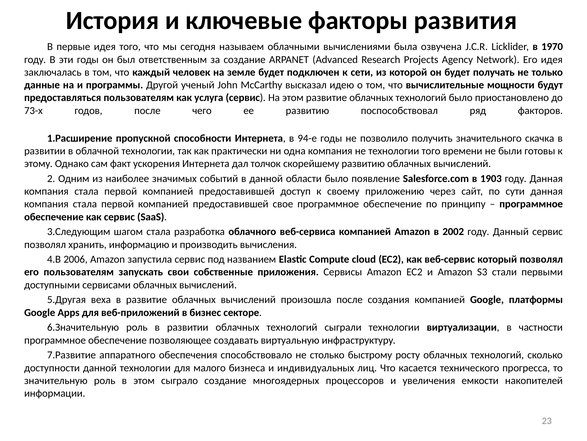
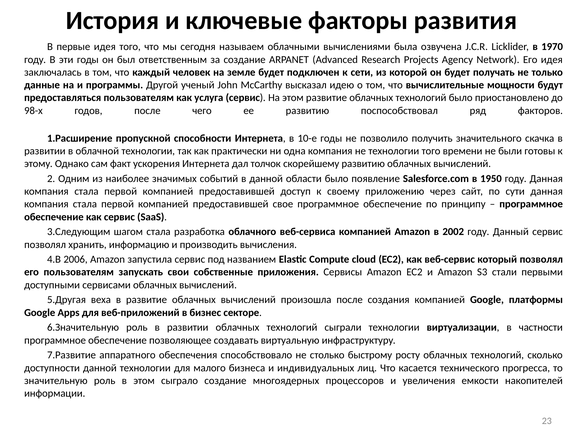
73-х: 73-х -> 98-х (33, 110)
94-е: 94-е -> 10-е (307, 138)
1903: 1903 -> 1950 (491, 178)
